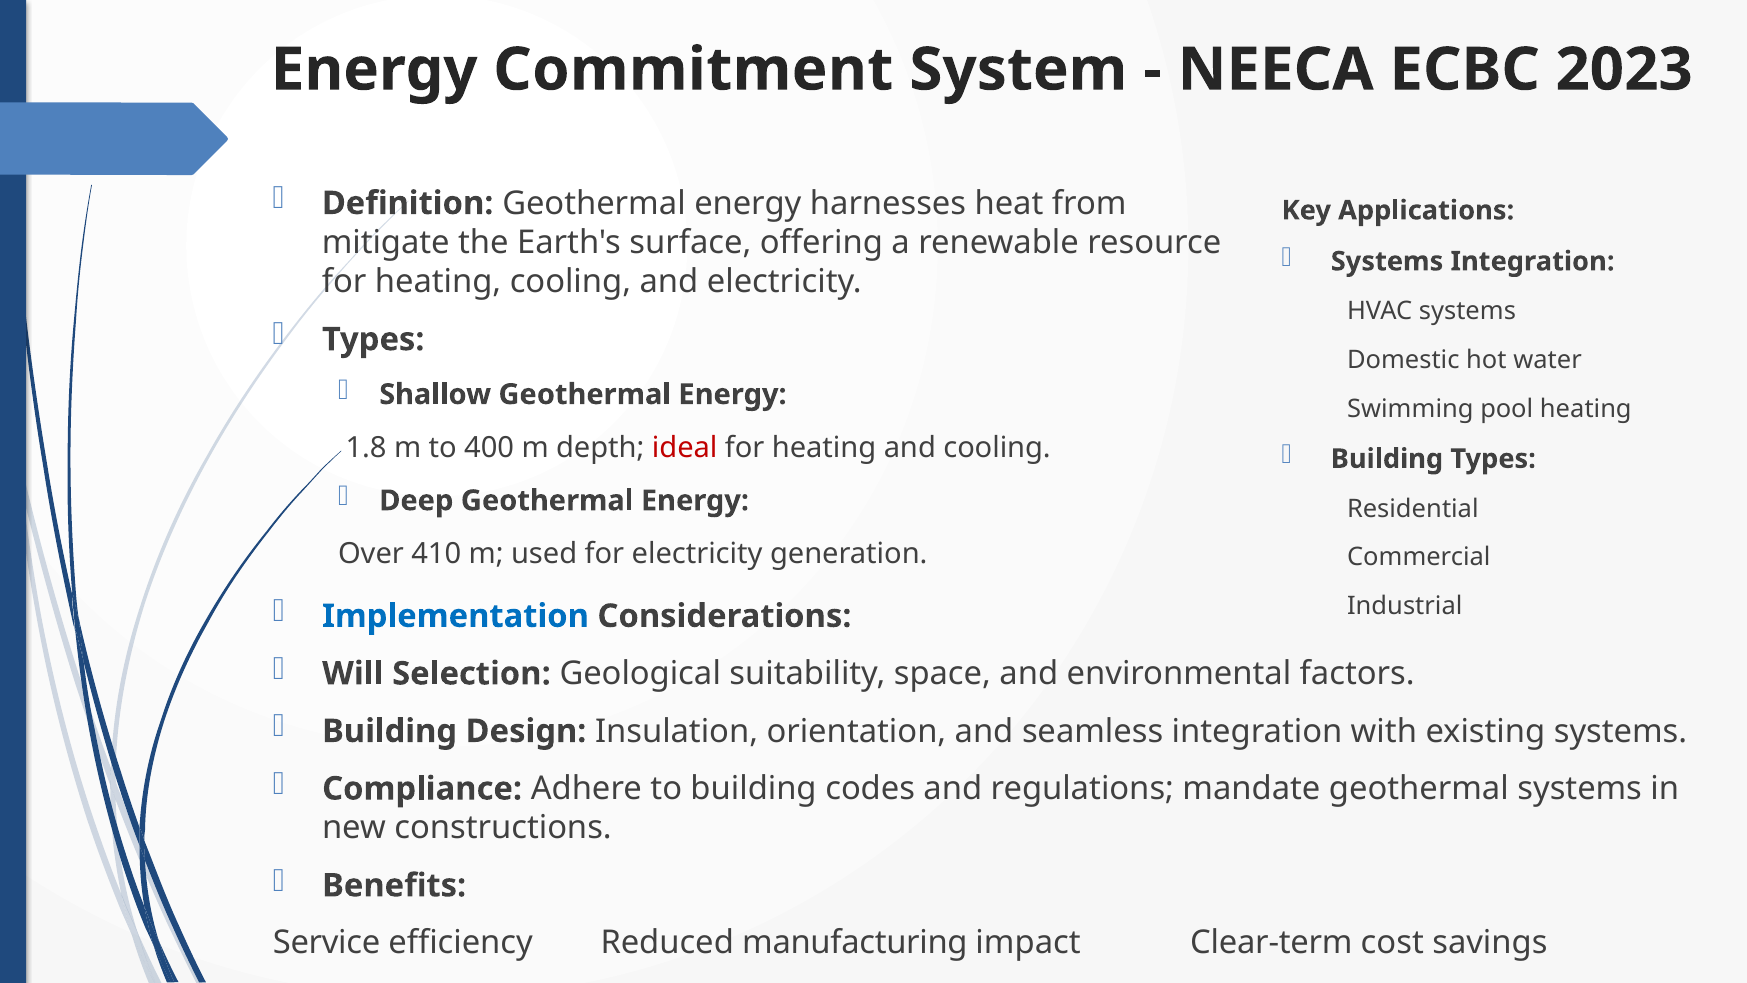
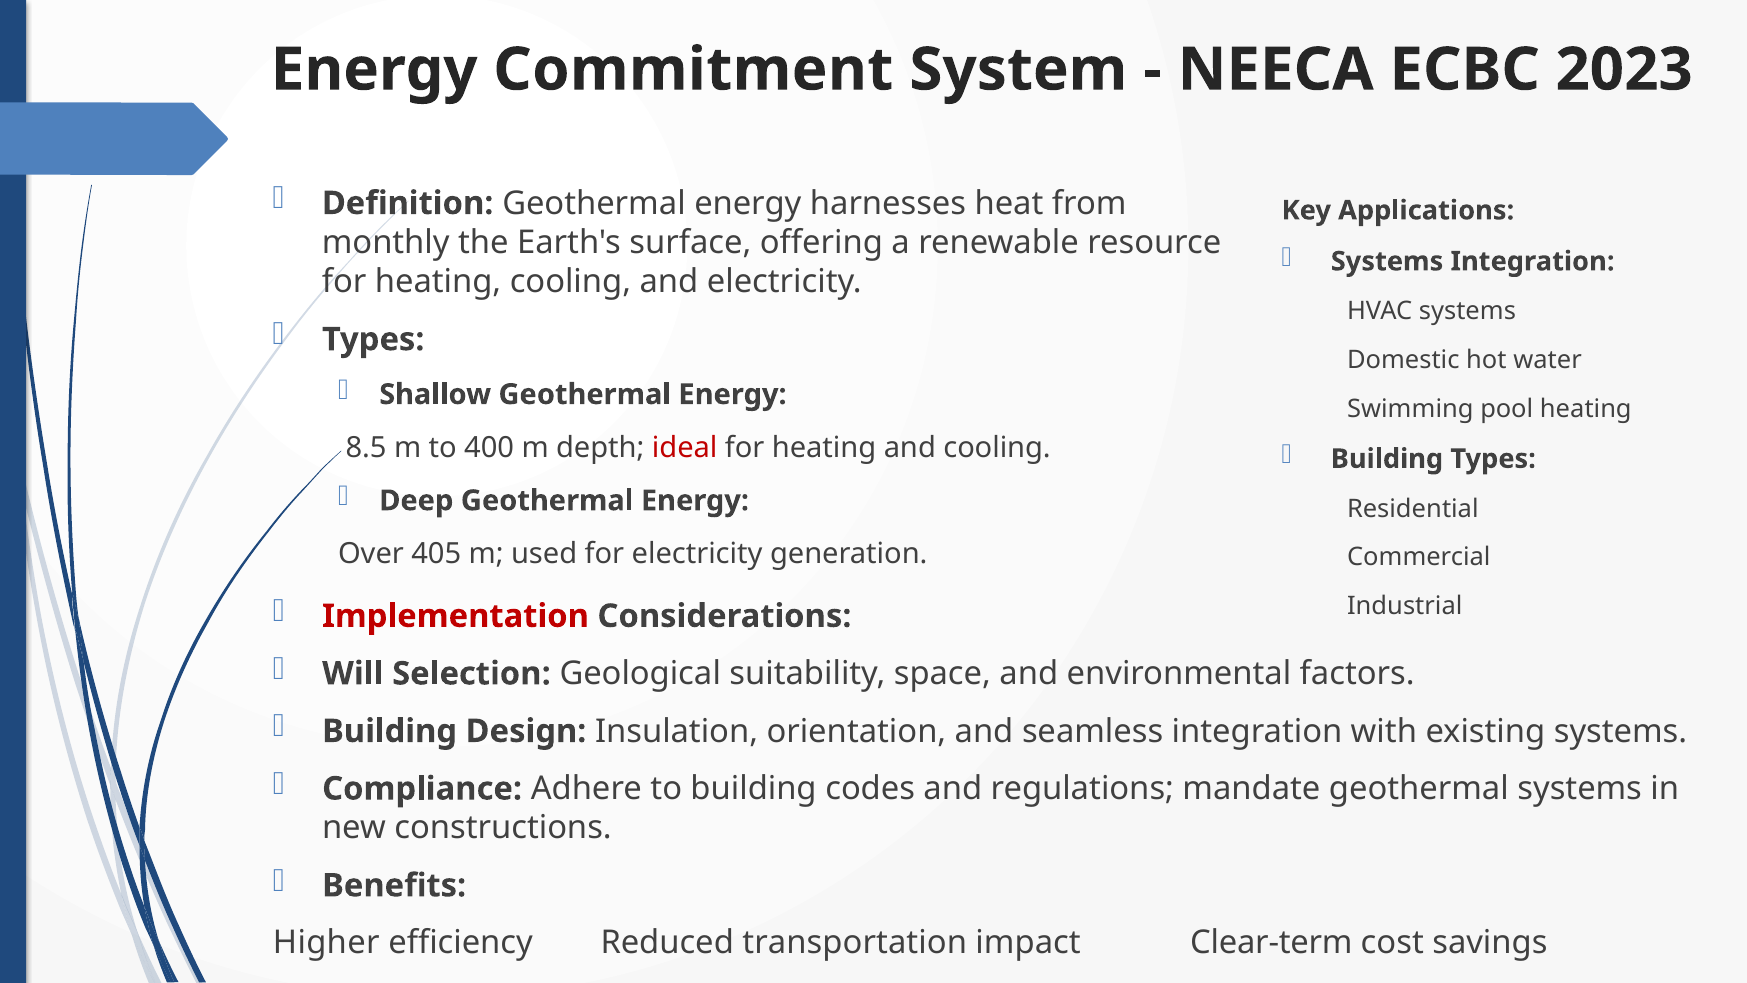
mitigate: mitigate -> monthly (386, 243)
1.8: 1.8 -> 8.5 (366, 447)
410: 410 -> 405 (436, 554)
Implementation colour: blue -> red (456, 616)
Service: Service -> Higher (326, 943)
manufacturing: manufacturing -> transportation (855, 943)
